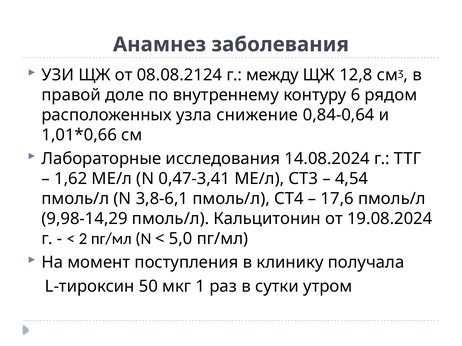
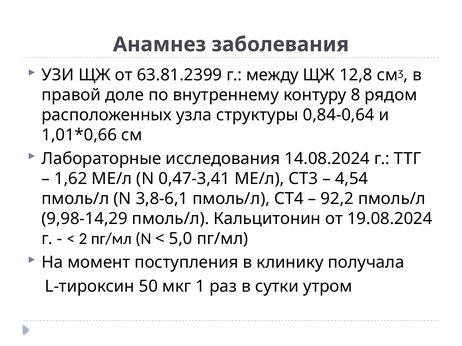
08.08.2124: 08.08.2124 -> 63.81.2399 (179, 75)
6: 6 -> 8 (356, 95)
снижение: снижение -> структуры (257, 115)
17,6: 17,6 -> 92,2 (337, 199)
